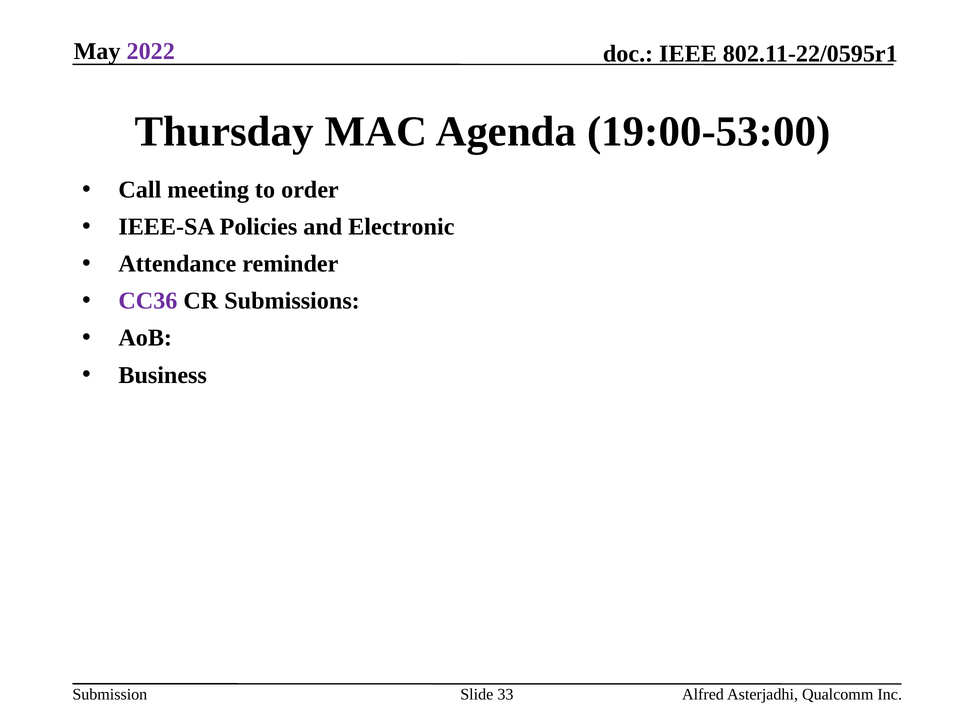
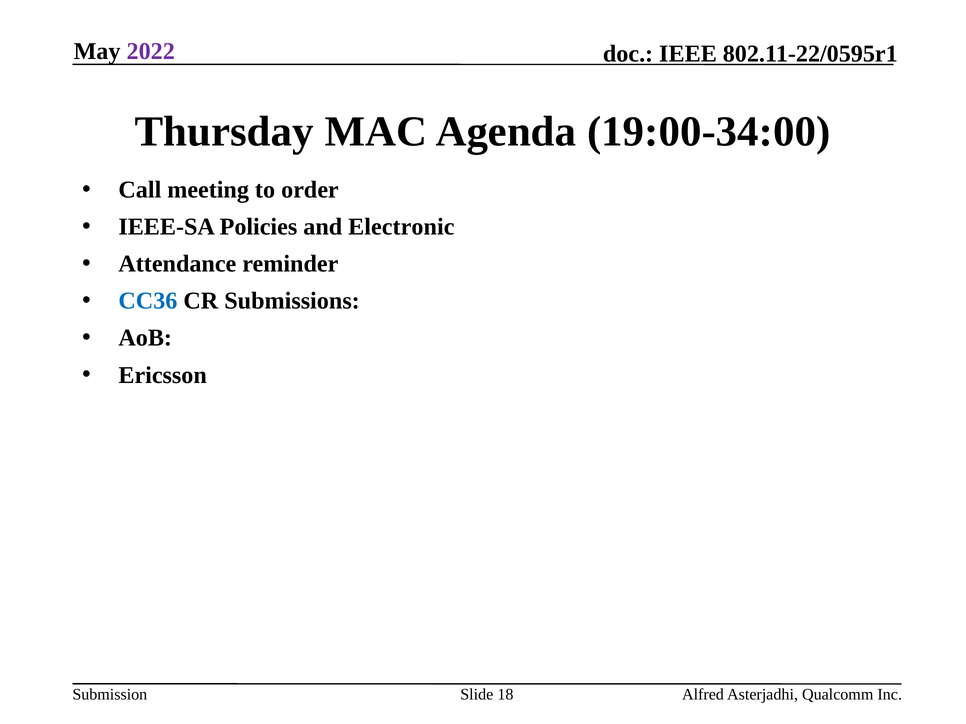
19:00-53:00: 19:00-53:00 -> 19:00-34:00 (709, 132)
CC36 colour: purple -> blue (148, 301)
Business: Business -> Ericsson (163, 375)
33: 33 -> 18 (505, 695)
